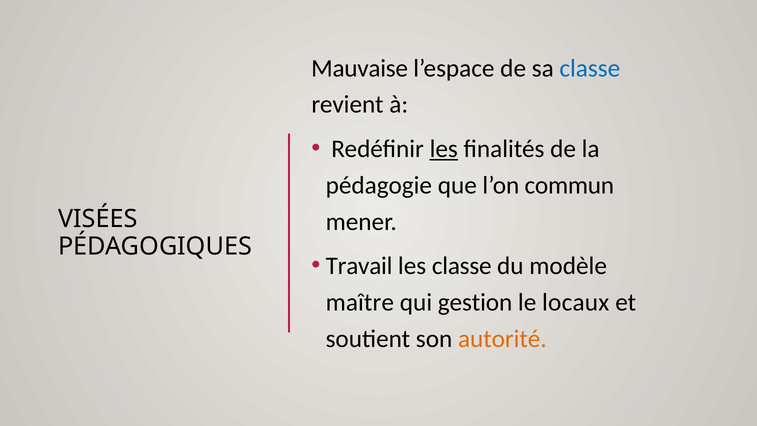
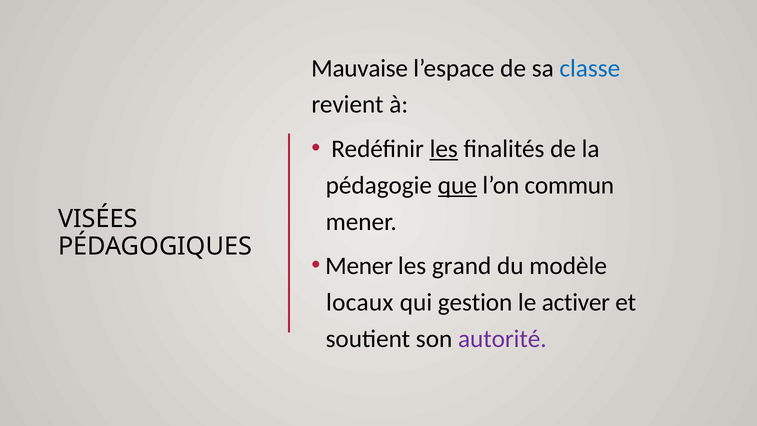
que underline: none -> present (457, 185)
Travail: Travail -> Mener (359, 266)
les classe: classe -> grand (462, 266)
maître: maître -> locaux (360, 302)
locaux: locaux -> activer (576, 302)
autorité colour: orange -> purple (502, 339)
